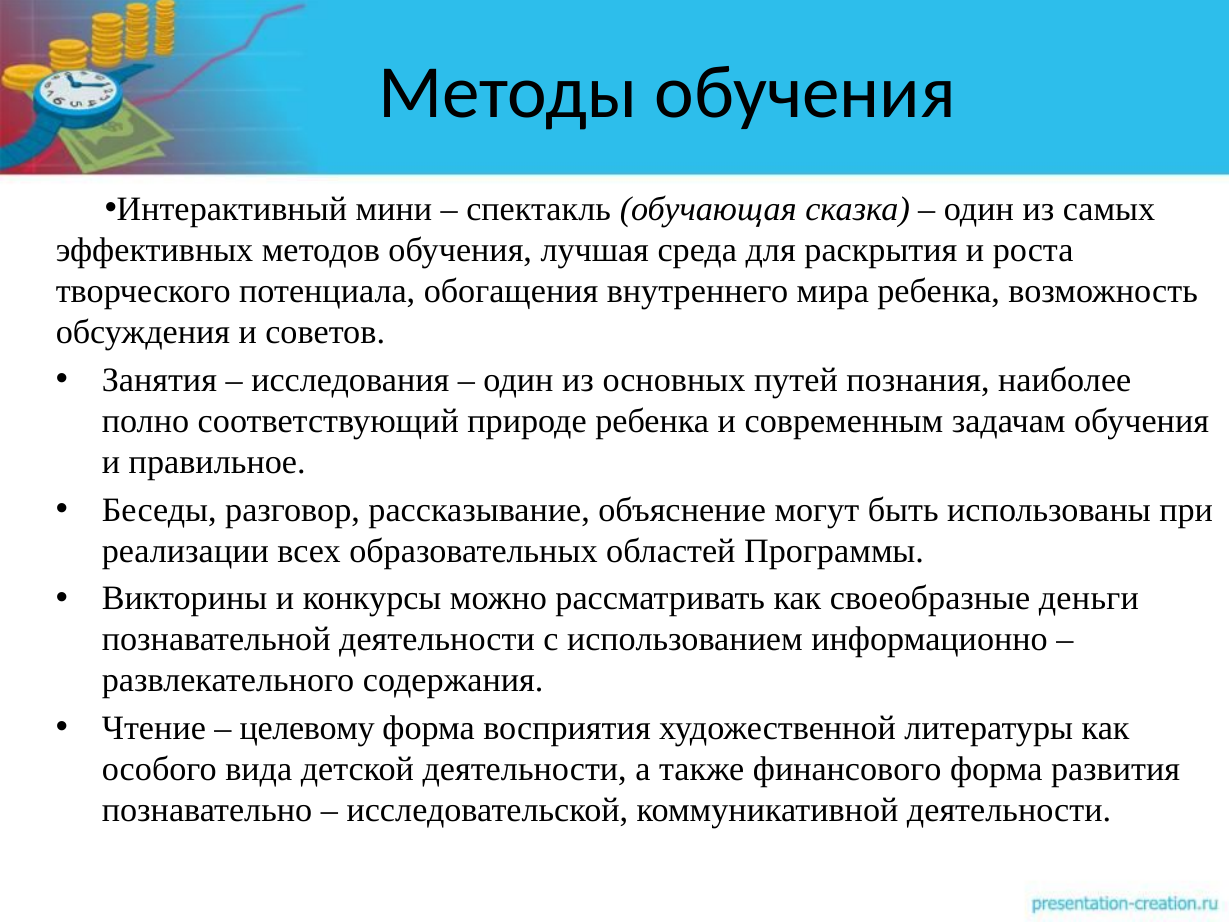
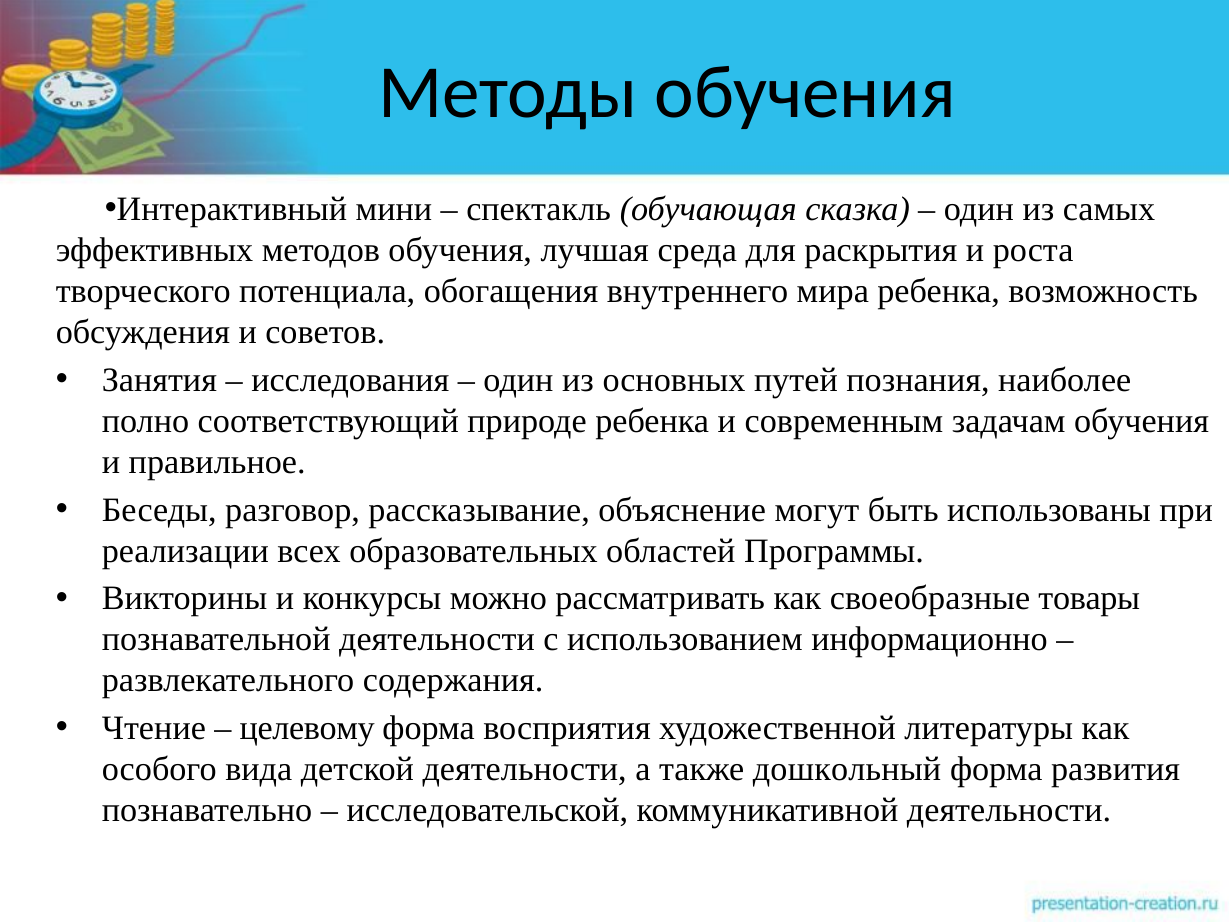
деньги: деньги -> товары (1089, 599)
финансового: финансового -> дошкольный (847, 769)
